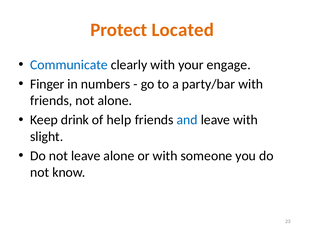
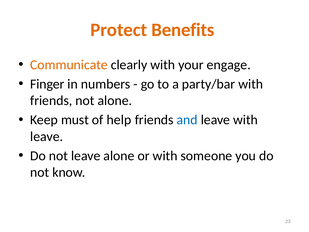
Located: Located -> Benefits (183, 30)
Communicate colour: blue -> orange (69, 65)
drink: drink -> must (75, 120)
slight: slight -> leave (47, 136)
